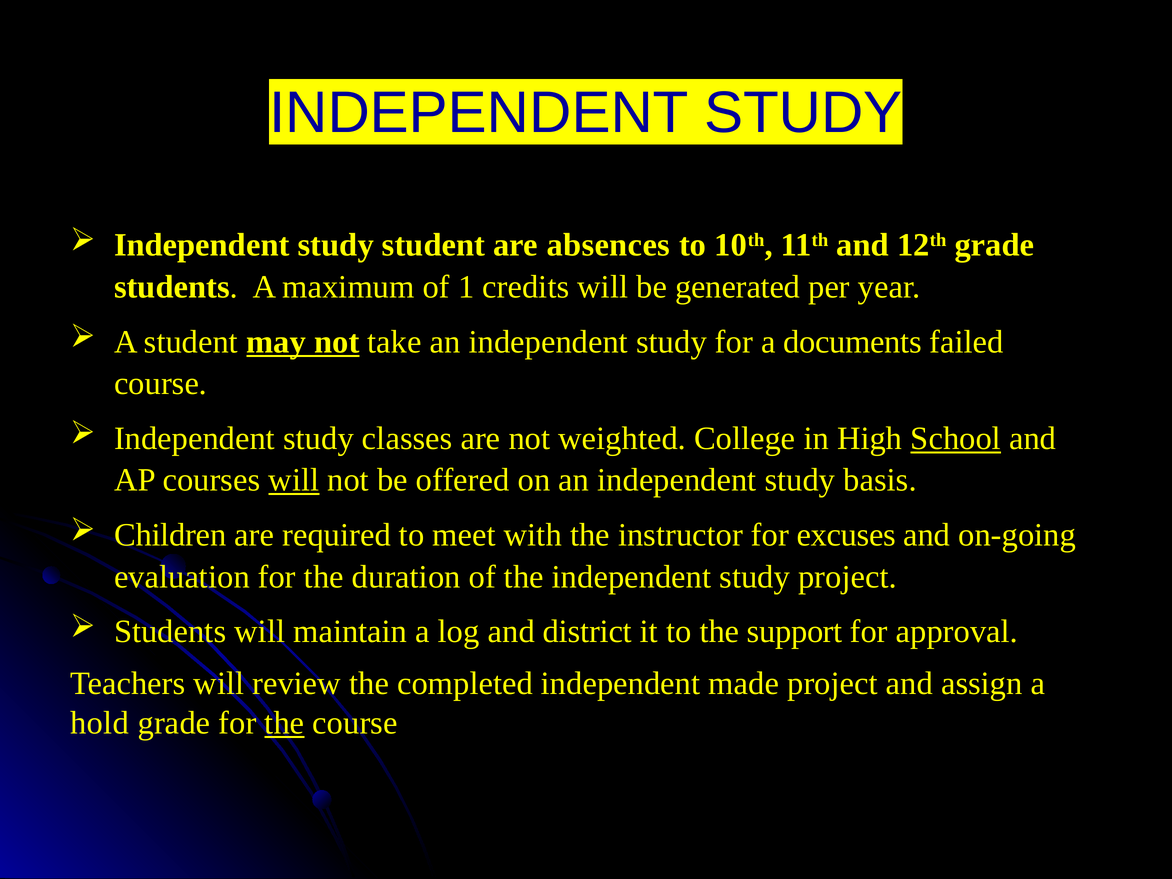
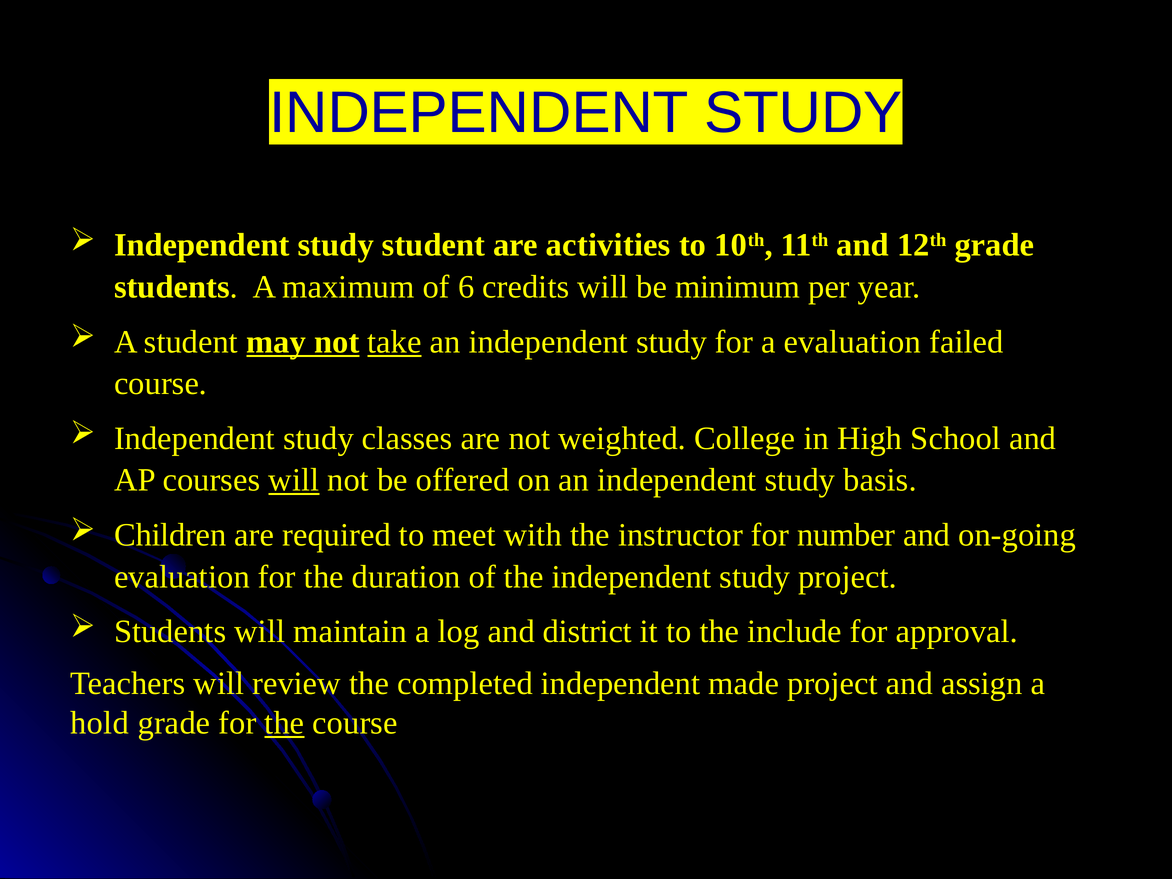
absences: absences -> activities (608, 245)
1: 1 -> 6 (466, 287)
generated: generated -> minimum (738, 287)
take underline: none -> present (395, 342)
a documents: documents -> evaluation (852, 342)
School underline: present -> none (956, 438)
excuses: excuses -> number (846, 535)
support: support -> include (795, 632)
